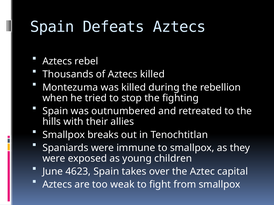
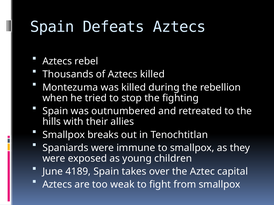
4623: 4623 -> 4189 (78, 172)
